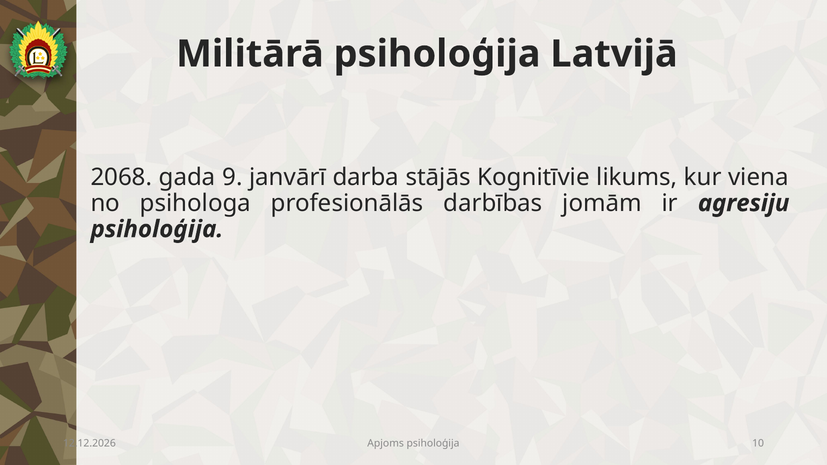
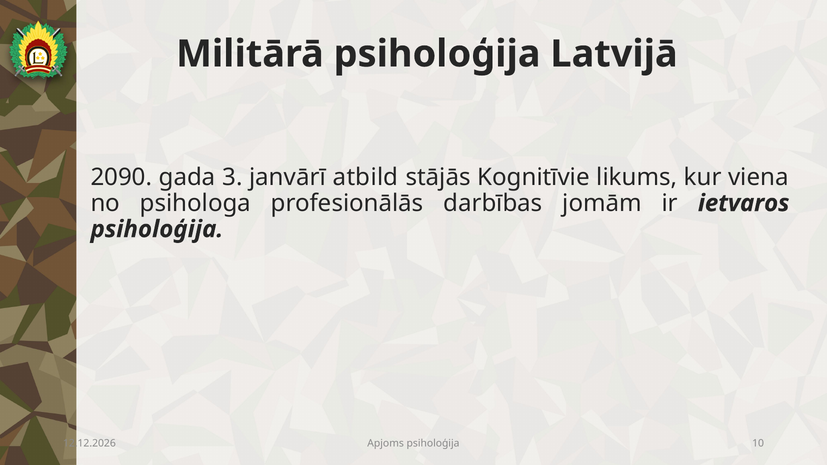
2068: 2068 -> 2090 (121, 177)
9: 9 -> 3 (232, 177)
darba: darba -> atbild (366, 177)
agresiju: agresiju -> ietvaros (744, 203)
